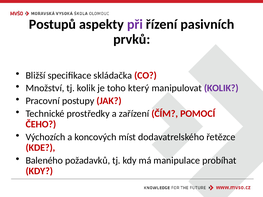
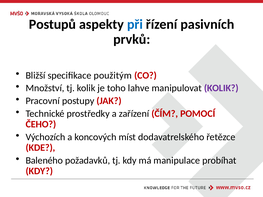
při colour: purple -> blue (135, 24)
skládačka: skládačka -> použitým (113, 75)
který: který -> lahve (139, 88)
